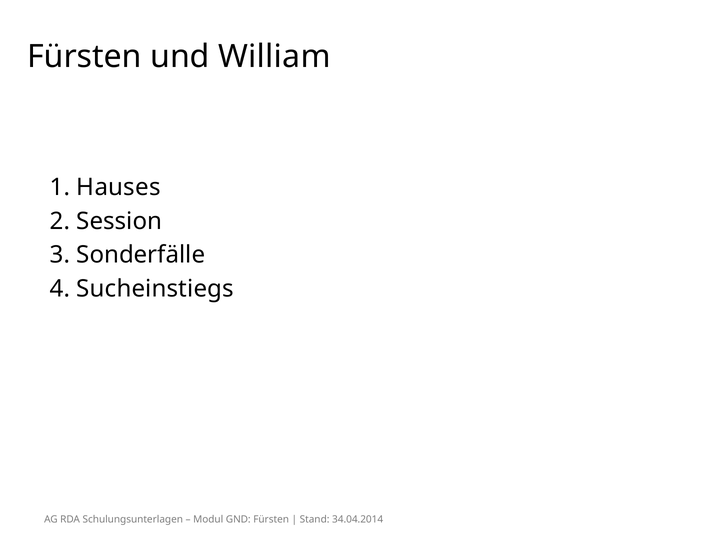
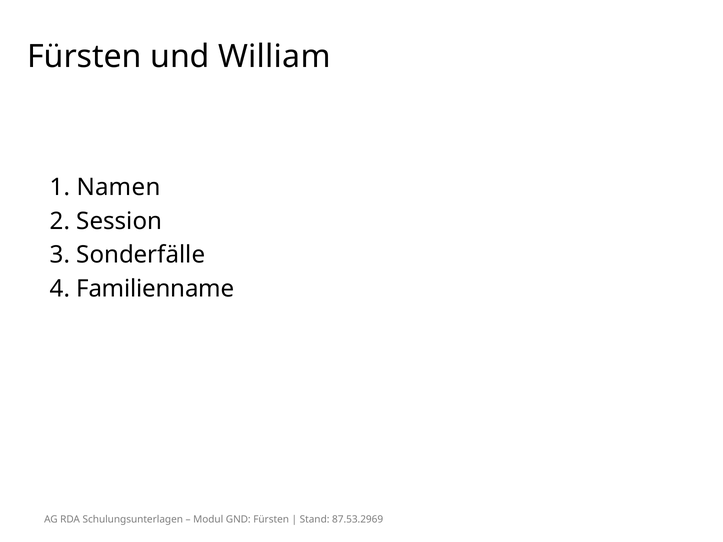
Hauses: Hauses -> Namen (119, 188)
Sucheinstiegs: Sucheinstiegs -> Familienname (155, 289)
34.04.2014: 34.04.2014 -> 87.53.2969 (358, 520)
